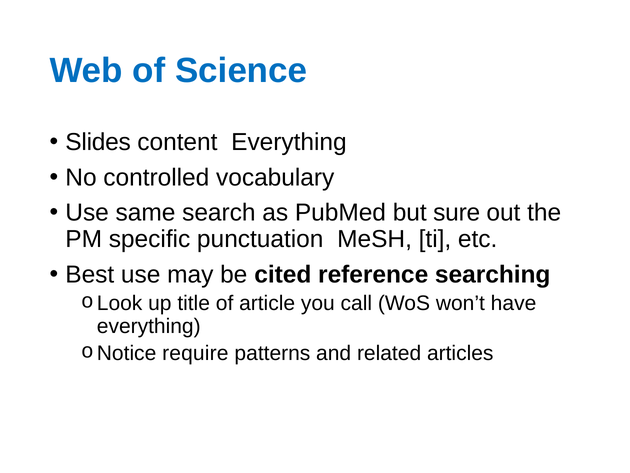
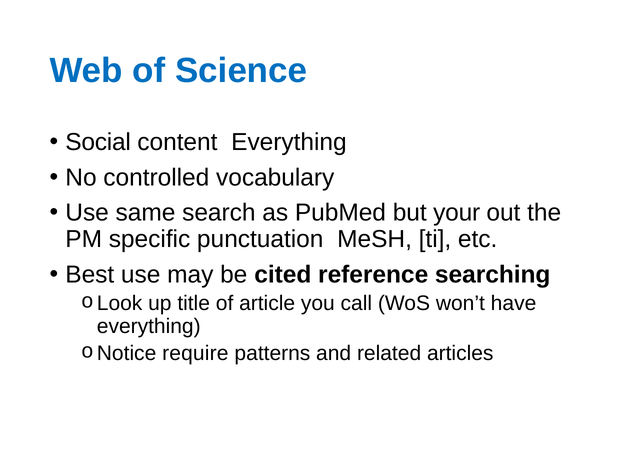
Slides: Slides -> Social (98, 142)
sure: sure -> your (457, 212)
